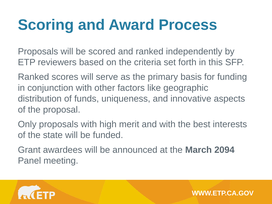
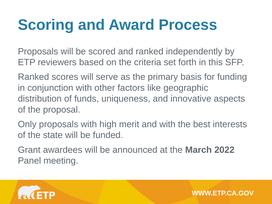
2094: 2094 -> 2022 (224, 150)
